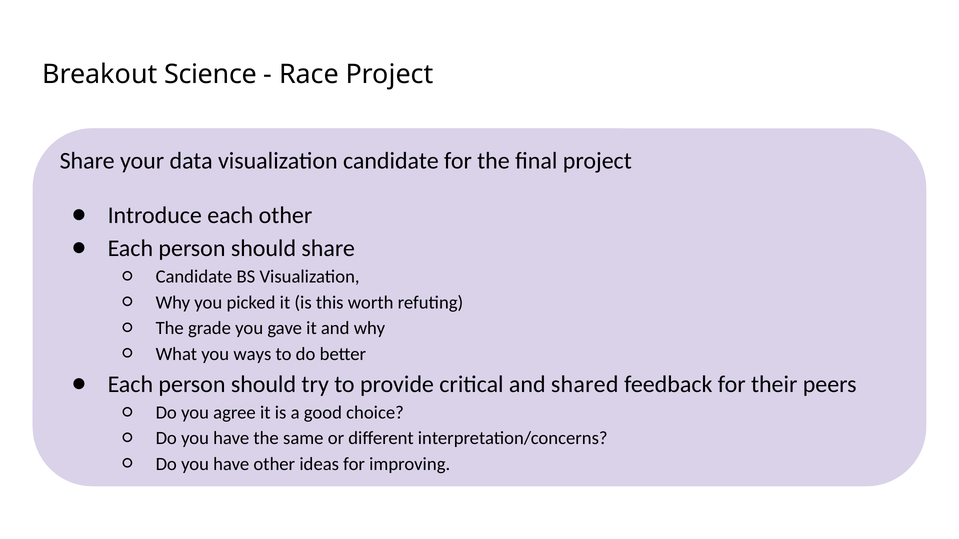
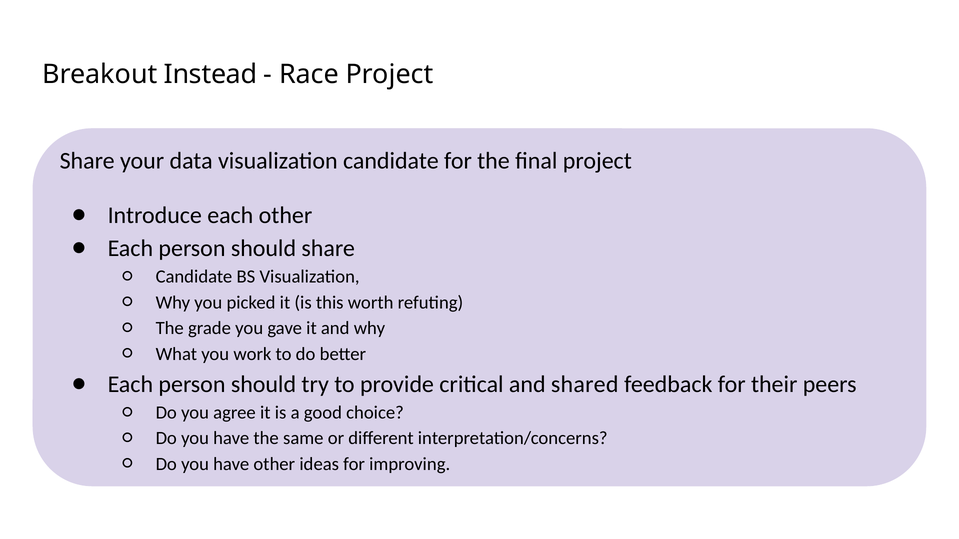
Science: Science -> Instead (211, 74)
ways: ways -> work (252, 354)
